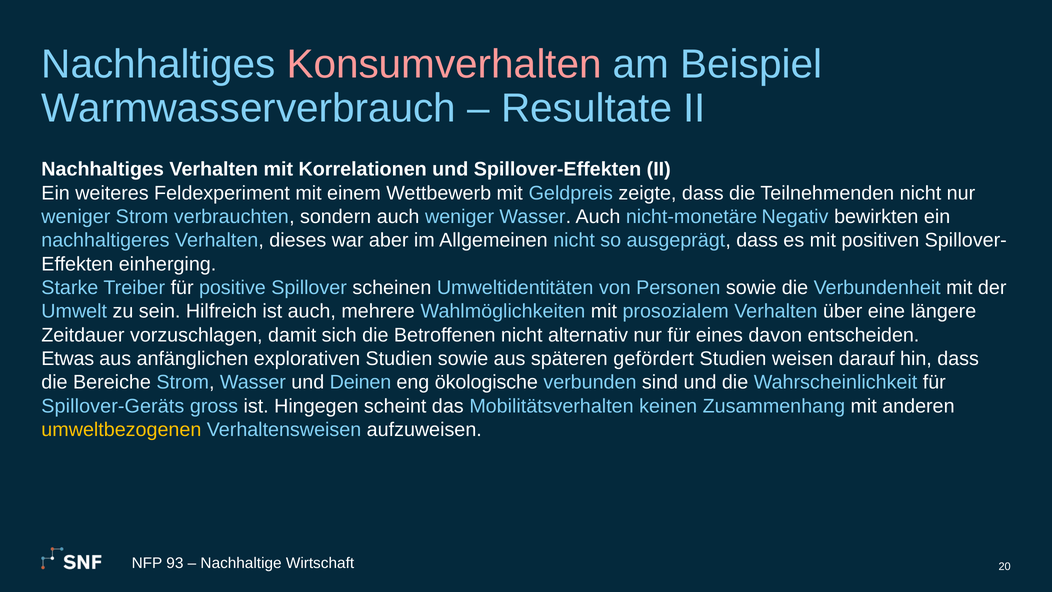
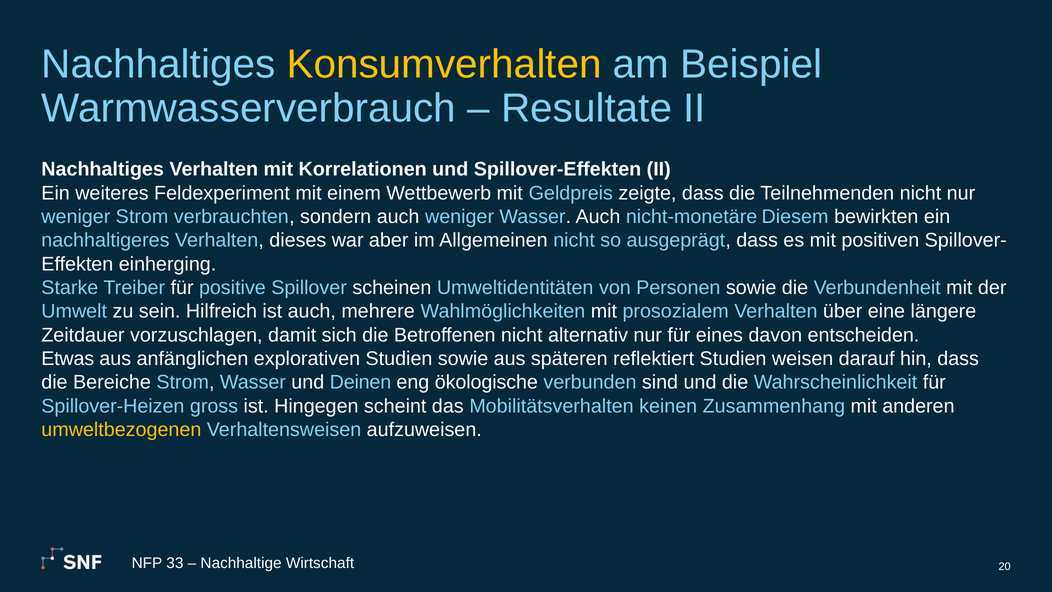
Konsumverhalten colour: pink -> yellow (444, 64)
Negativ: Negativ -> Diesem (795, 217)
gefördert: gefördert -> reflektiert (654, 359)
Spillover-Geräts: Spillover-Geräts -> Spillover-Heizen (113, 406)
93: 93 -> 33 (175, 563)
